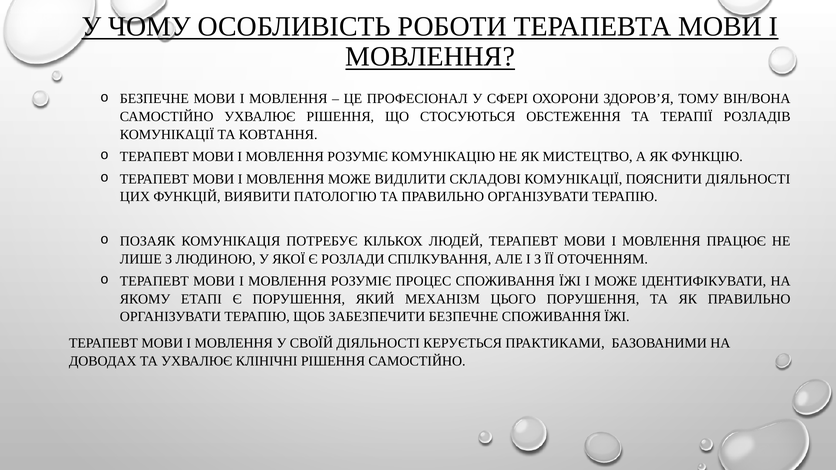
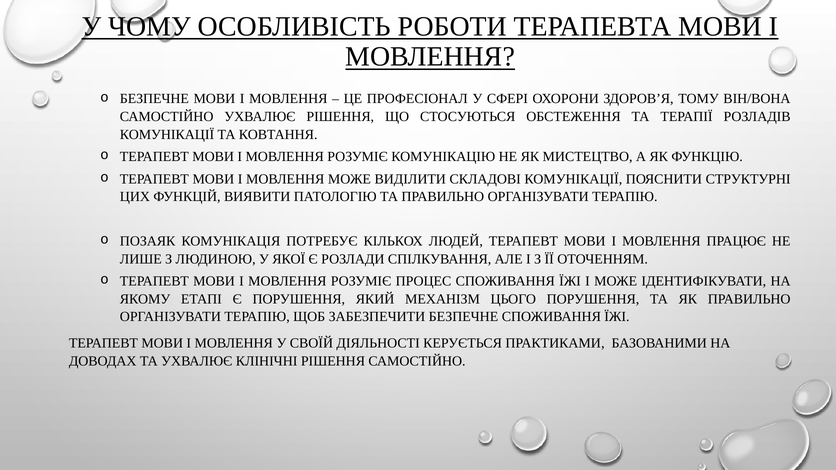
ПОЯСНИТИ ДІЯЛЬНОСТІ: ДІЯЛЬНОСТІ -> СТРУКТУРНІ (748, 179)
